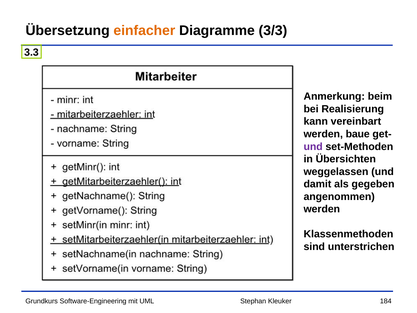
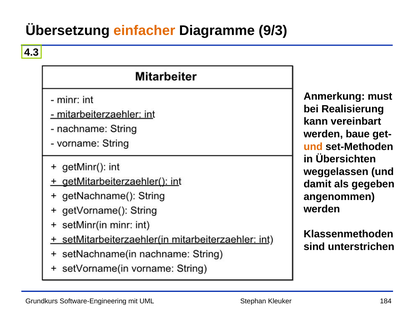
3/3: 3/3 -> 9/3 (273, 31)
3.3: 3.3 -> 4.3 (31, 52)
beim: beim -> must (380, 96)
und colour: purple -> orange (313, 146)
